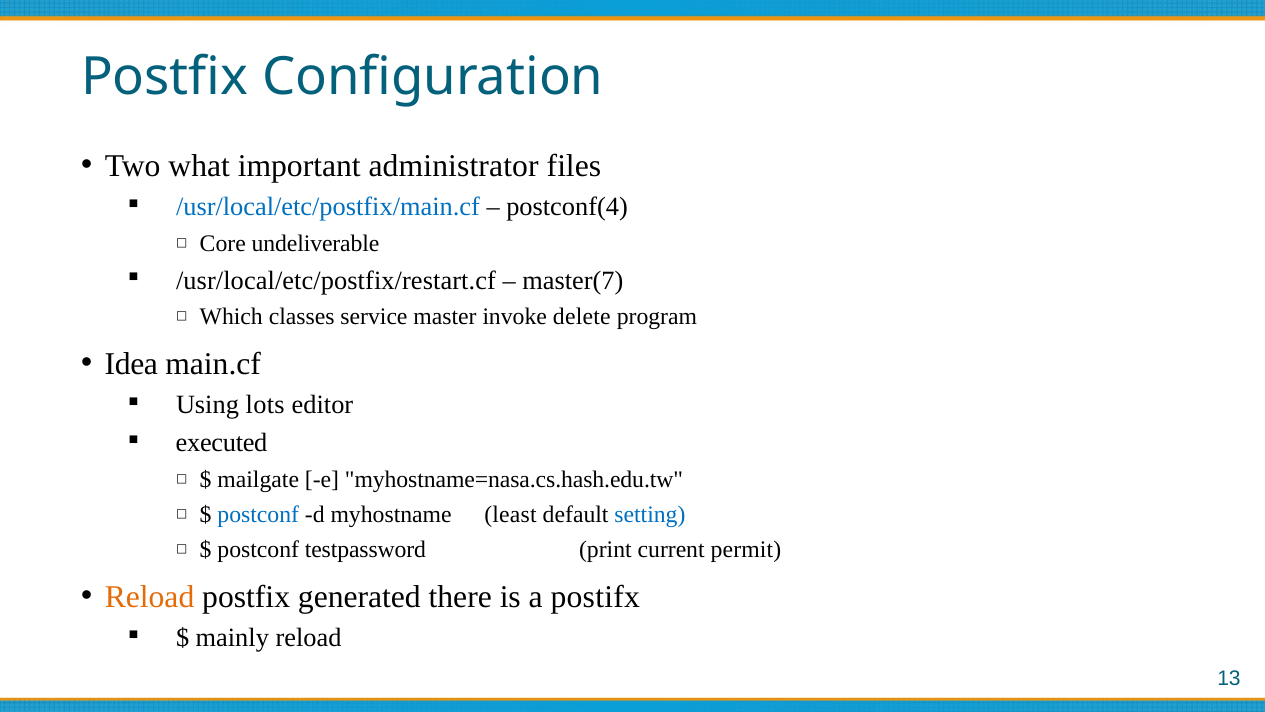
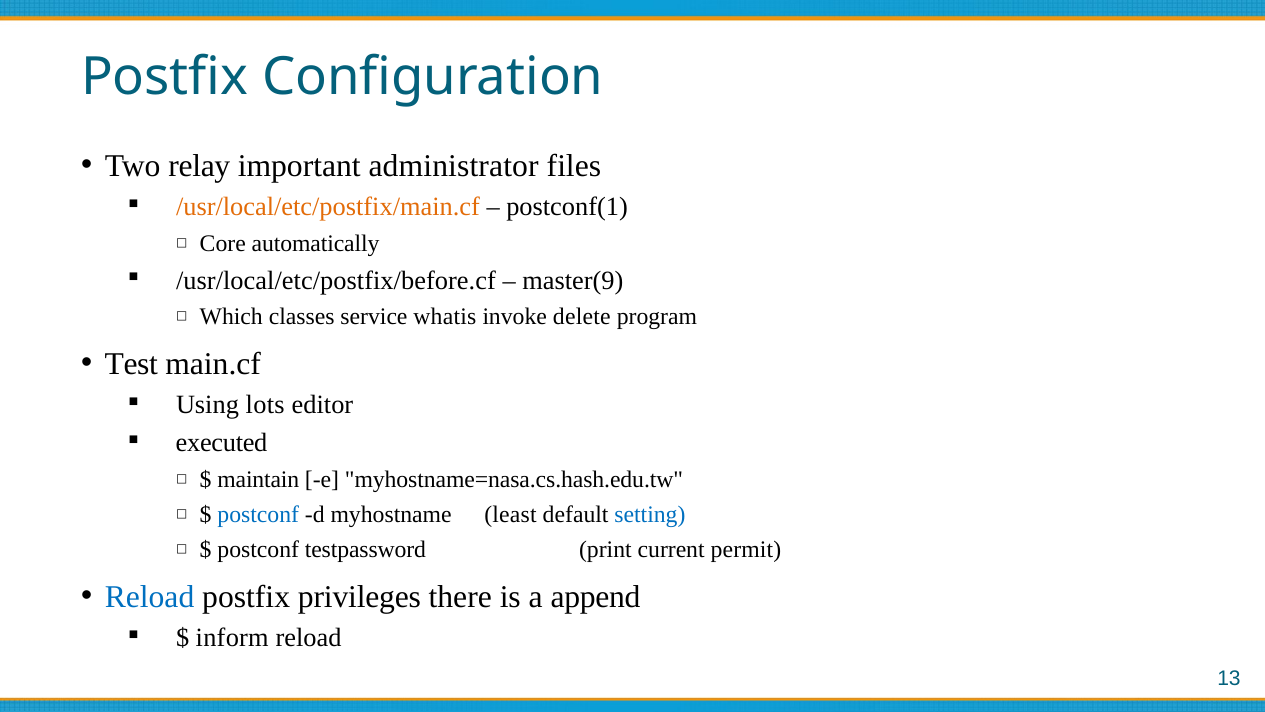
what: what -> relay (199, 166)
/usr/local/etc/postfix/main.cf colour: blue -> orange (328, 207)
postconf(4: postconf(4 -> postconf(1 (567, 207)
undeliverable: undeliverable -> automatically (316, 243)
/usr/local/etc/postfix/restart.cf: /usr/local/etc/postfix/restart.cf -> /usr/local/etc/postfix/before.cf (336, 280)
master(7: master(7 -> master(9 (573, 280)
master: master -> whatis (445, 317)
Idea: Idea -> Test (131, 364)
mailgate: mailgate -> maintain (258, 479)
Reload colour: orange -> blue (150, 596)
generated: generated -> privileges (359, 596)
postifx: postifx -> append (595, 596)
mainly: mainly -> inform (232, 637)
